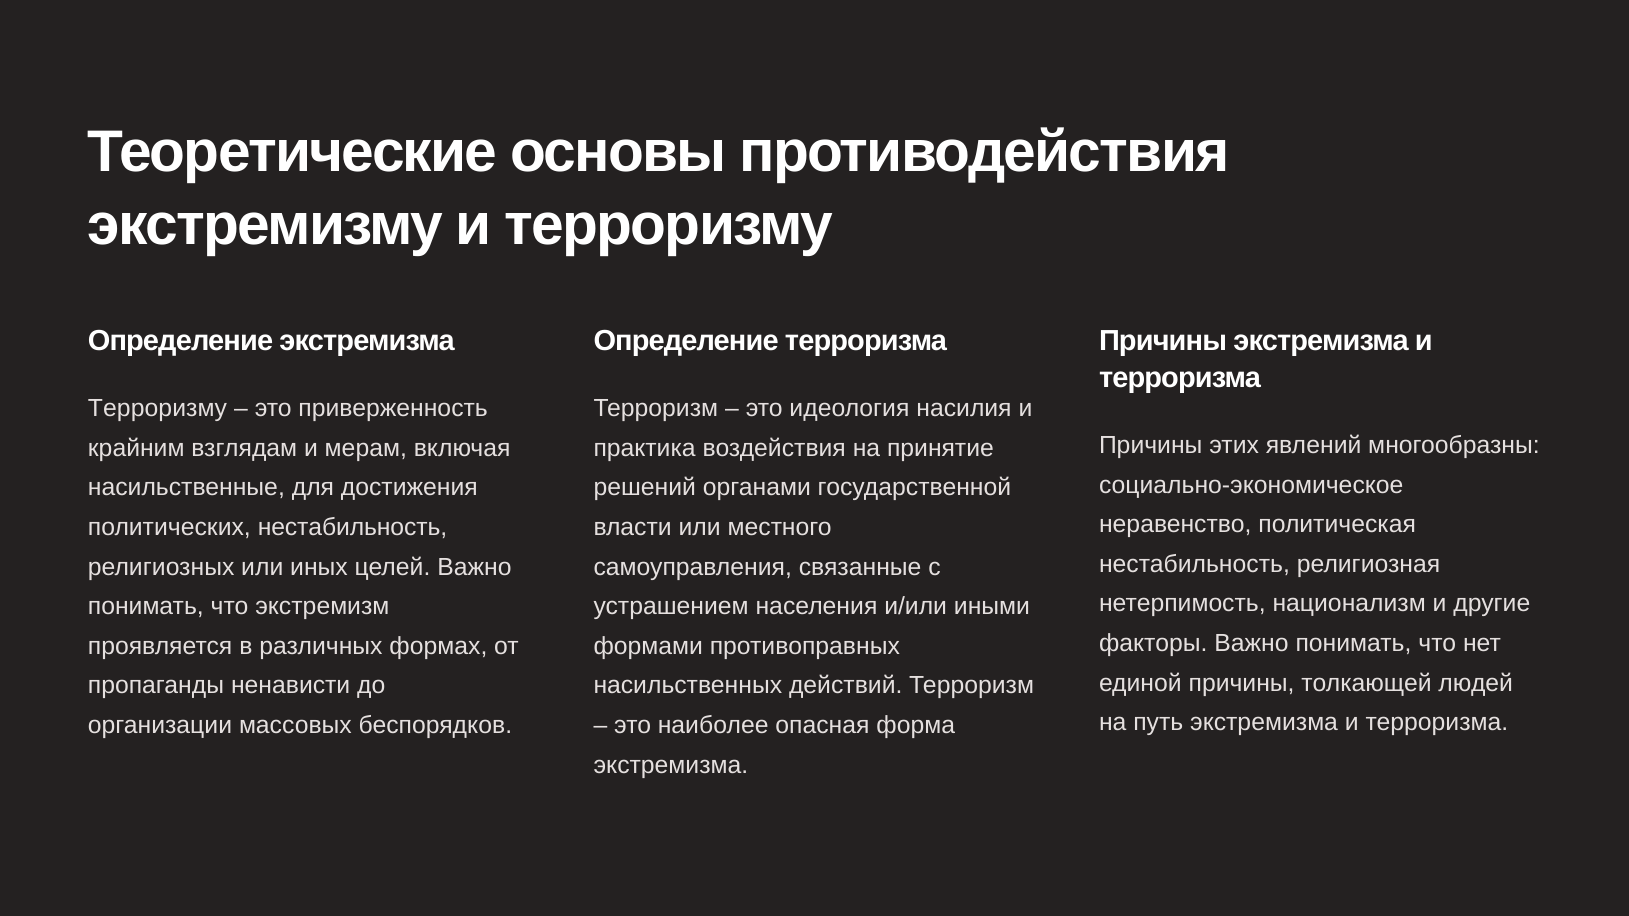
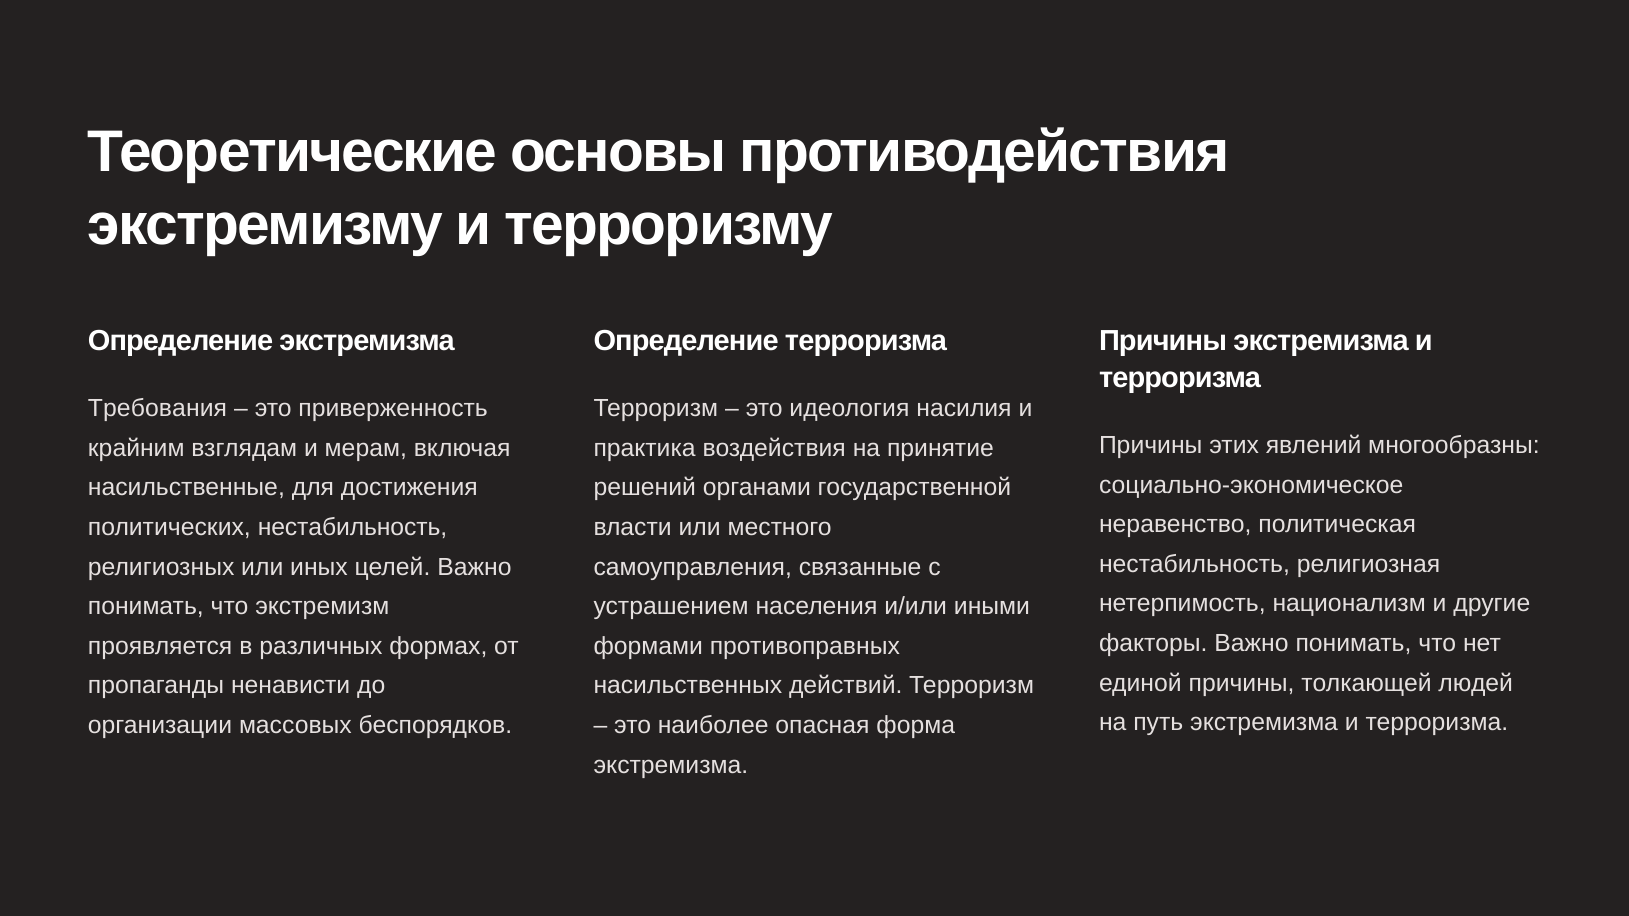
Терроризму: Терроризму -> Требования (158, 409)
